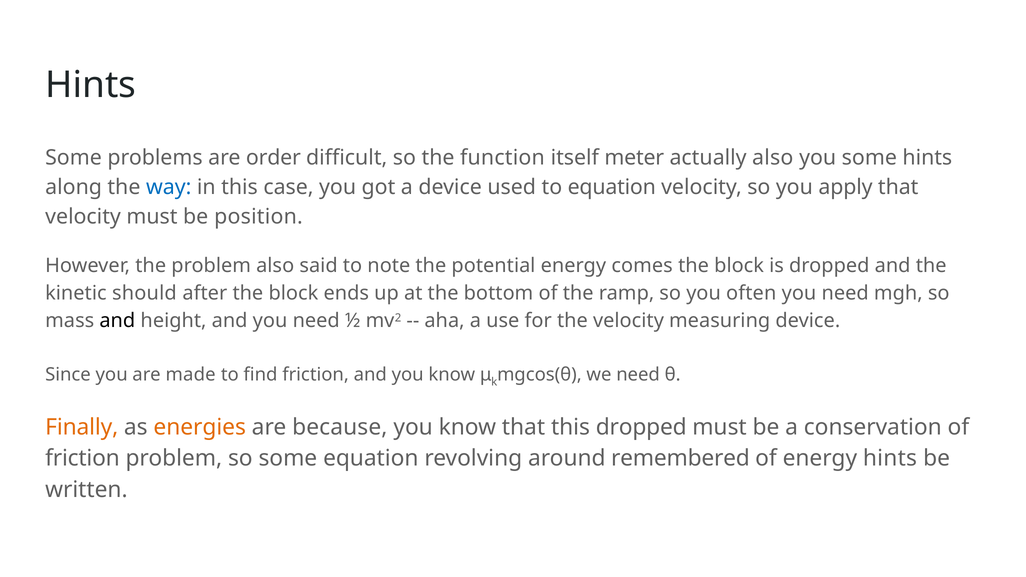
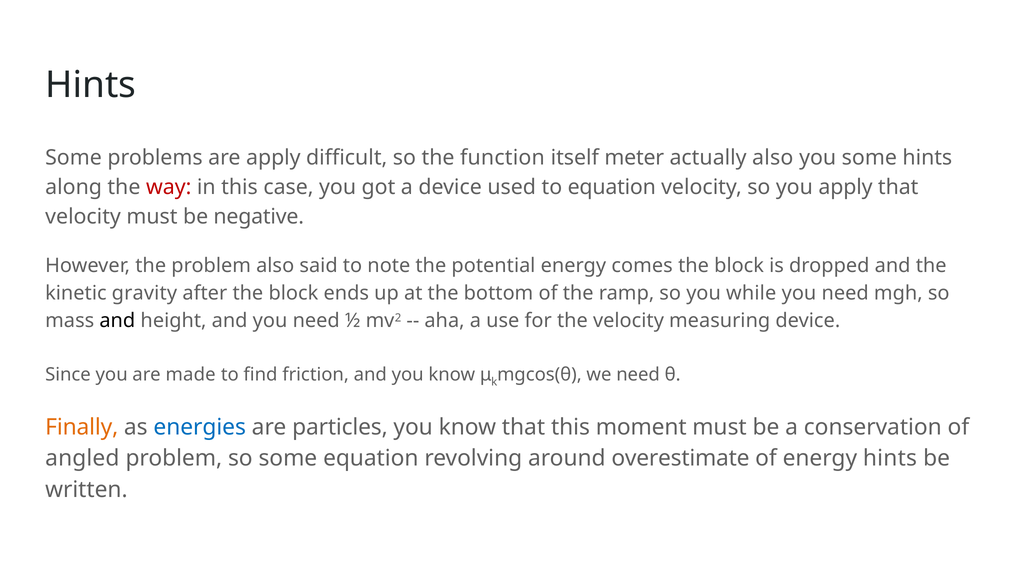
are order: order -> apply (273, 158)
way colour: blue -> red (169, 187)
position: position -> negative (259, 217)
should: should -> gravity (144, 293)
often: often -> while (751, 293)
energies colour: orange -> blue (200, 427)
because: because -> particles (340, 427)
this dropped: dropped -> moment (641, 427)
friction: friction -> angled (82, 459)
remembered: remembered -> overestimate (680, 459)
